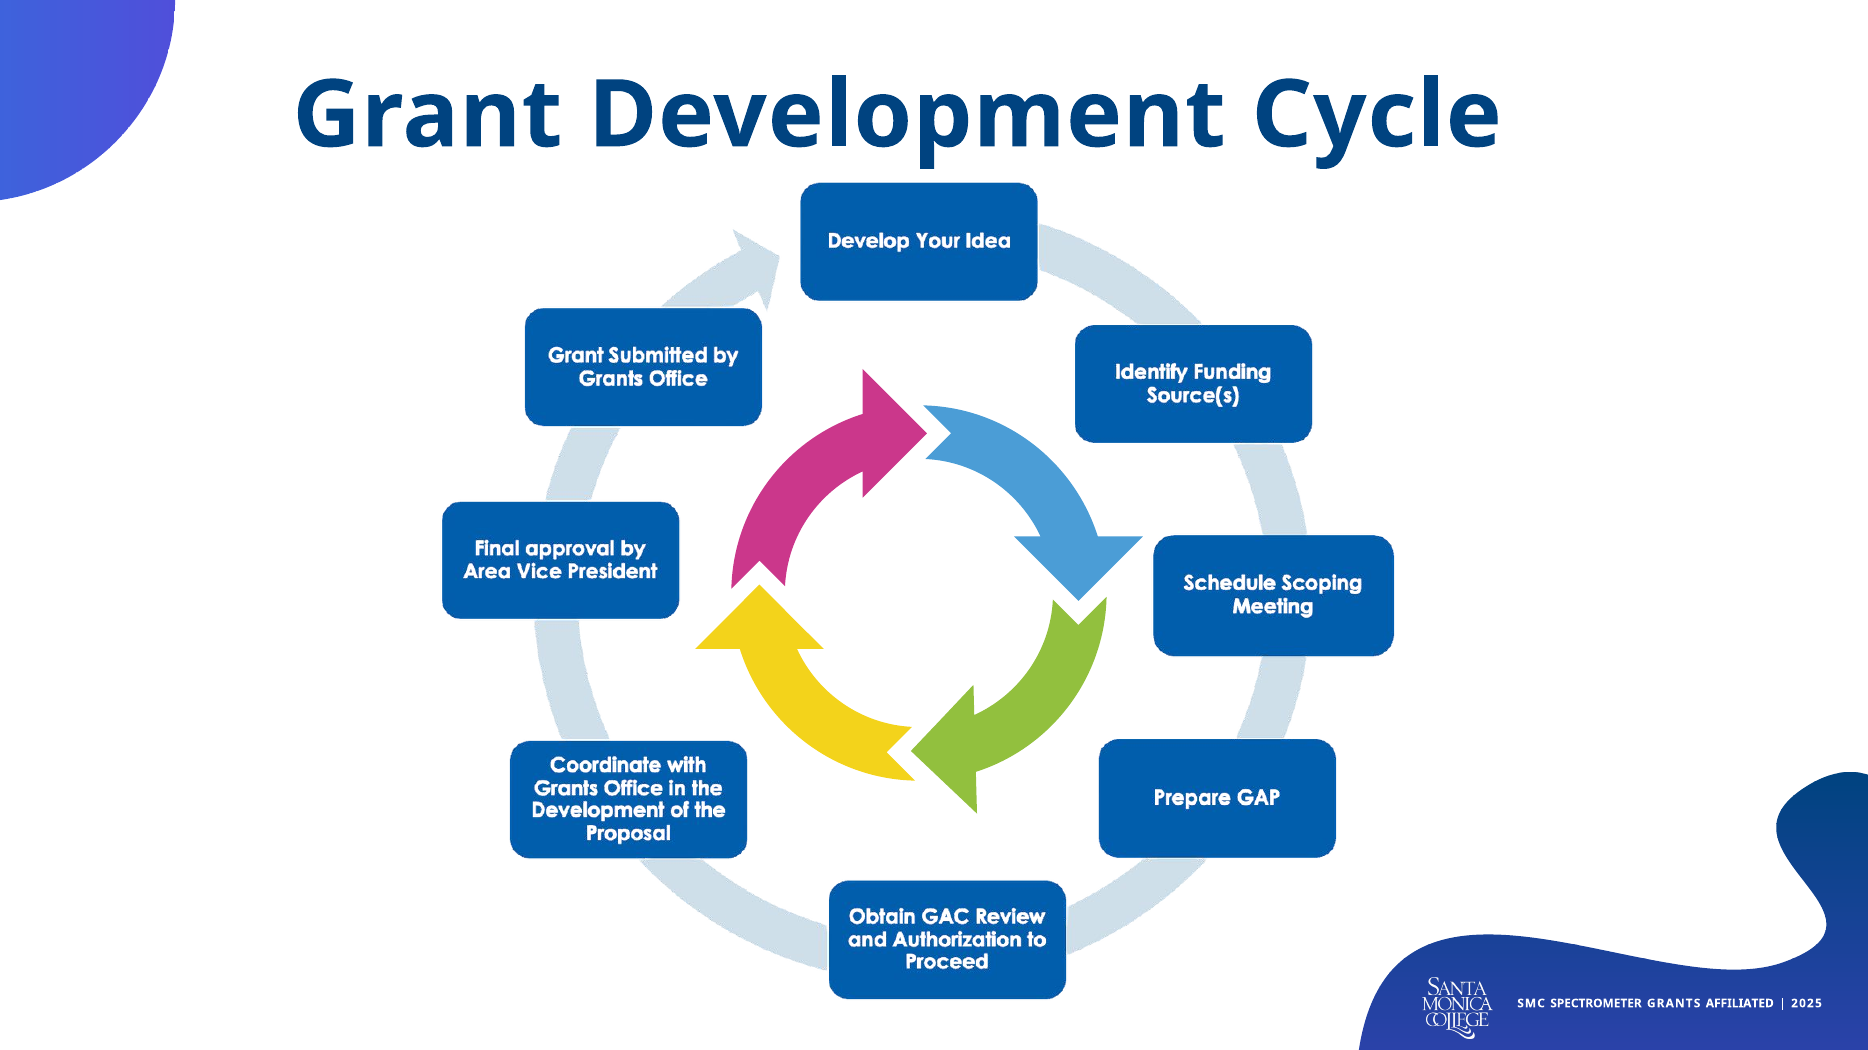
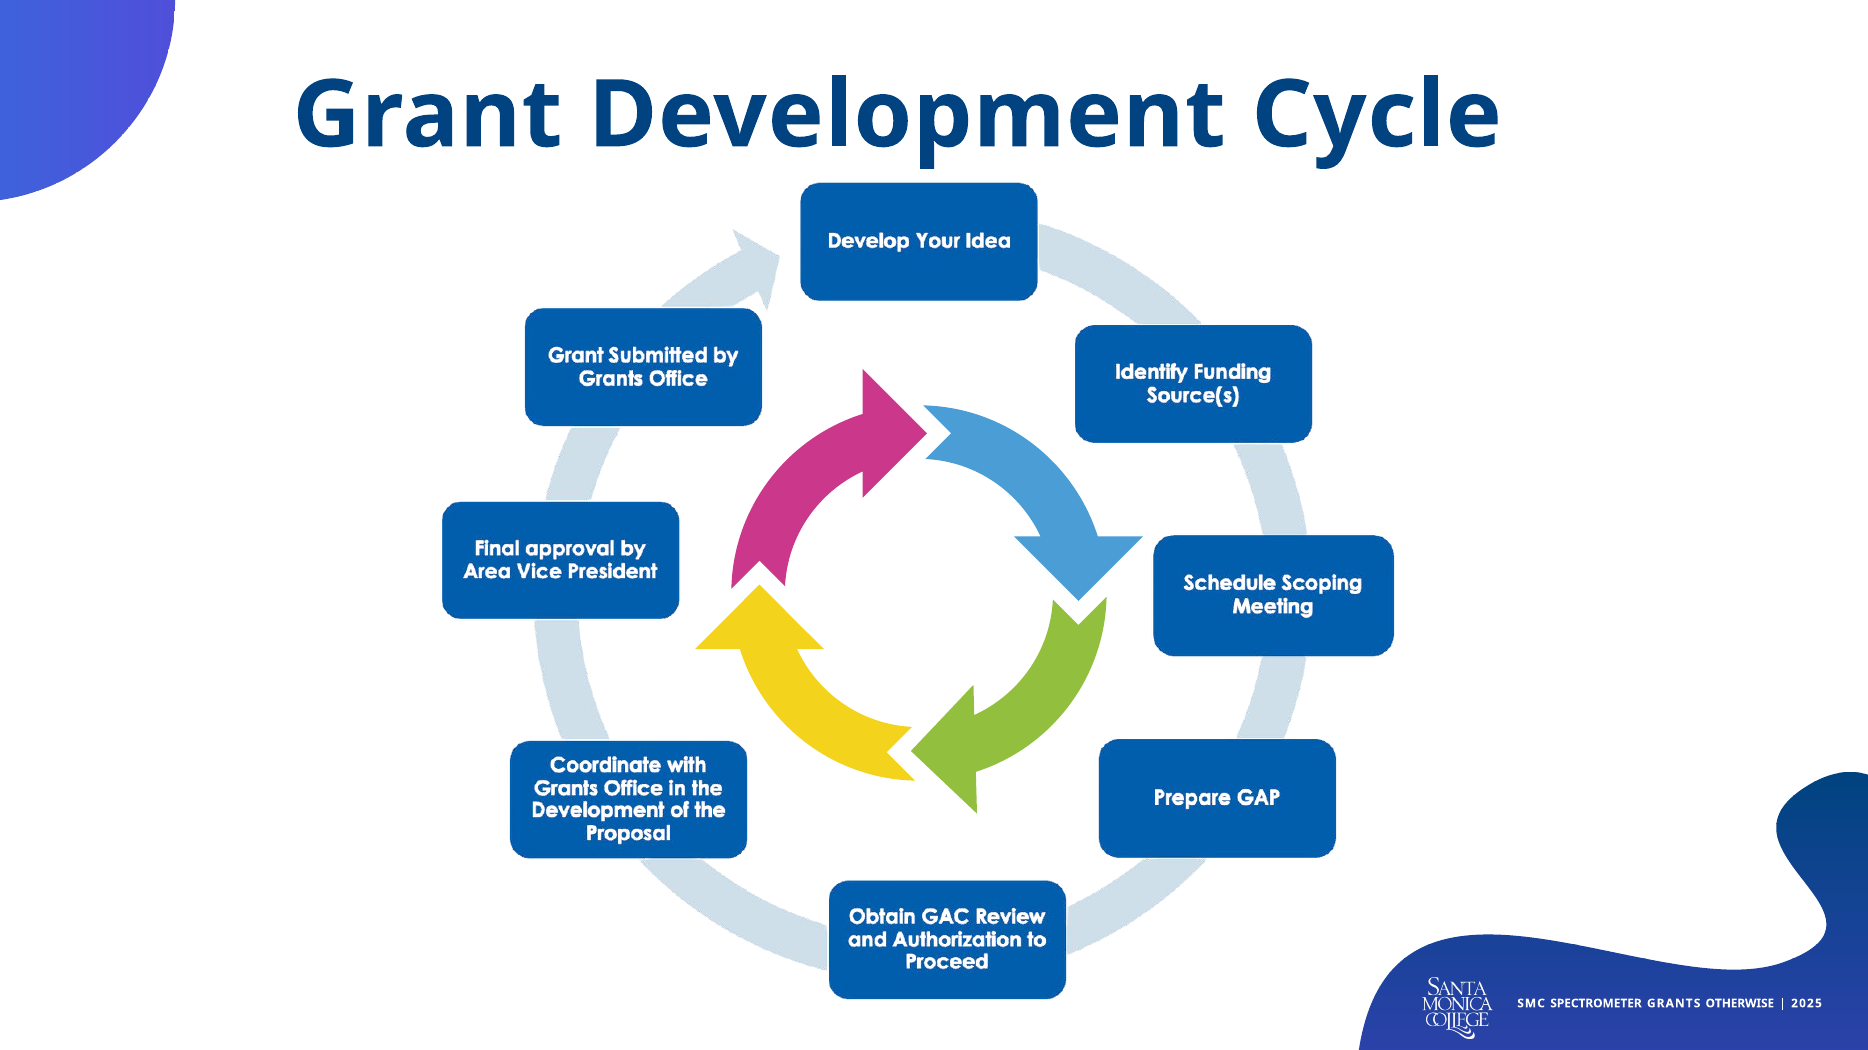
AFFILIATED: AFFILIATED -> OTHERWISE (1740, 1004)
